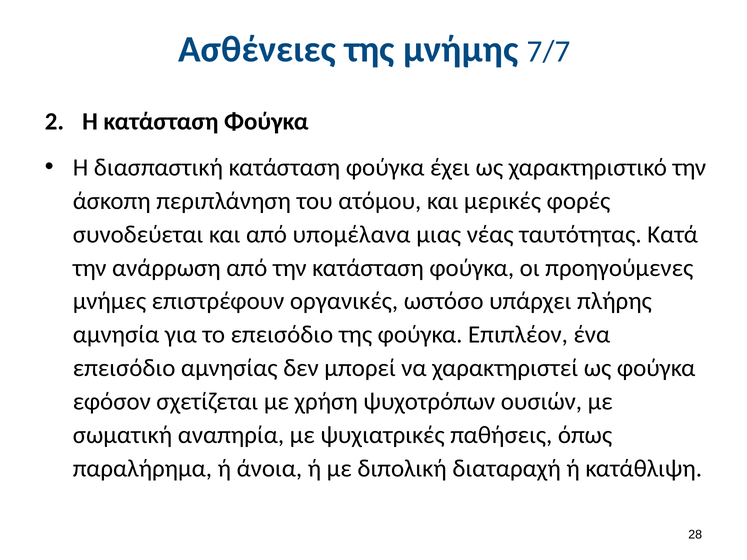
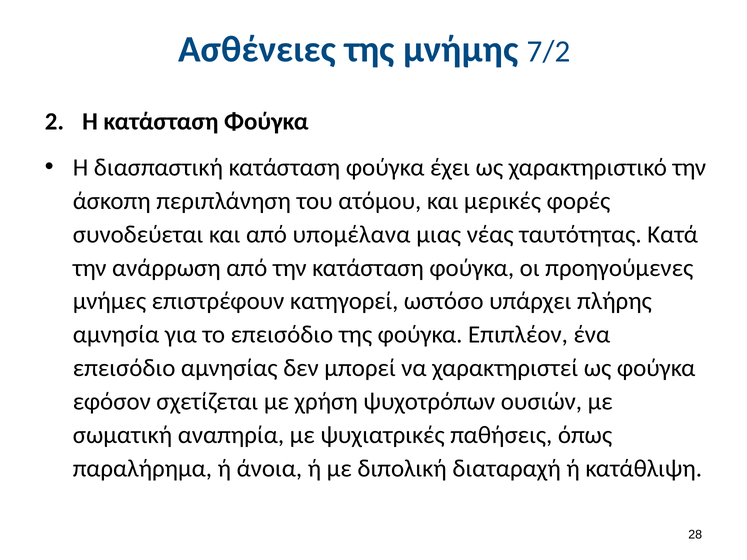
7/7: 7/7 -> 7/2 (549, 51)
οργανικές: οργανικές -> κατηγορεί (344, 301)
